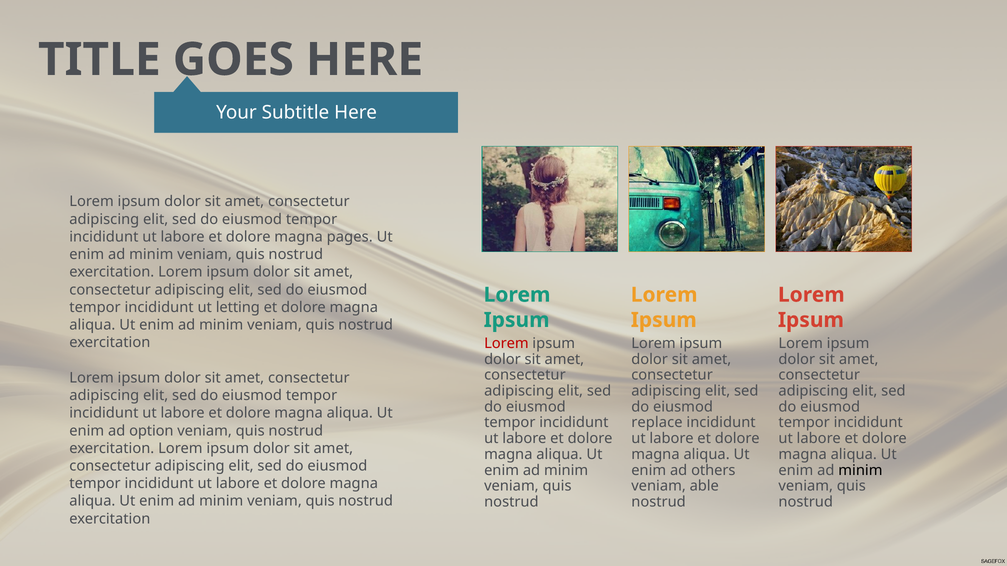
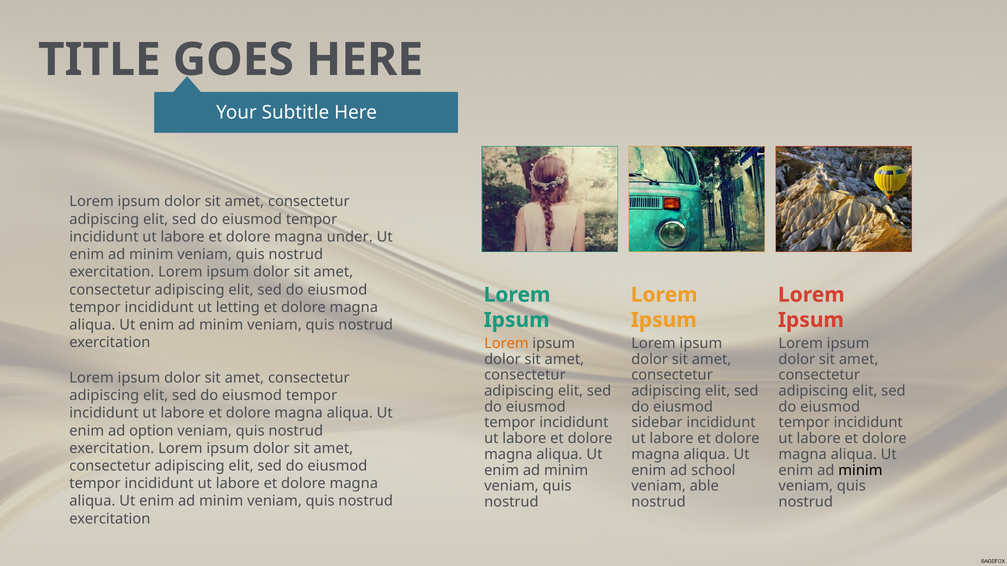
pages: pages -> under (350, 237)
Lorem colour: red -> orange (506, 344)
replace: replace -> sidebar (657, 423)
others: others -> school (713, 471)
